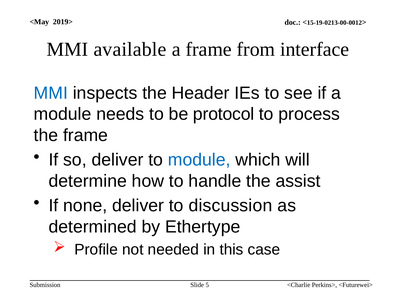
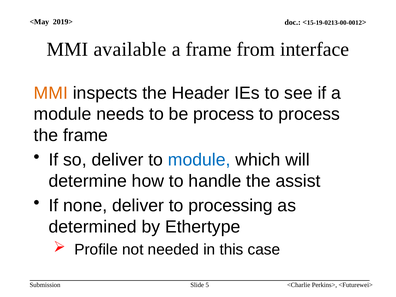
MMI colour: blue -> orange (51, 93)
be protocol: protocol -> process (224, 114)
discussion: discussion -> processing (231, 206)
